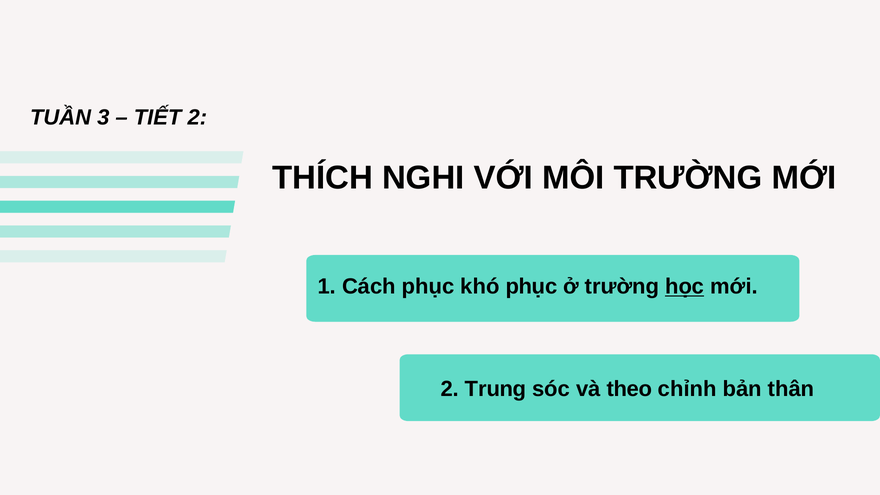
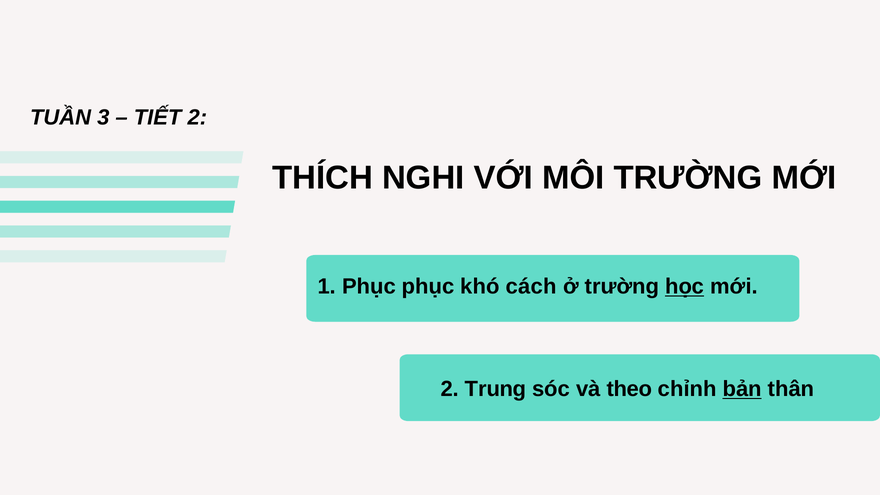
1 Cách: Cách -> Phục (369, 287)
khó phục: phục -> cách (531, 287)
bản underline: none -> present (742, 389)
